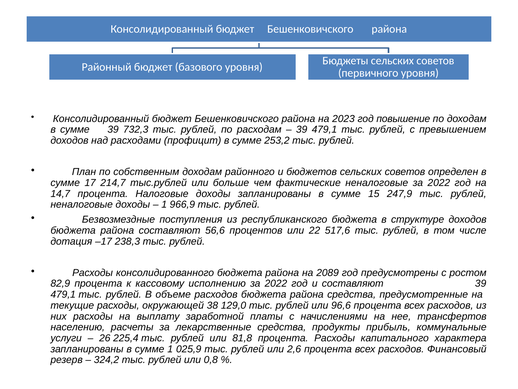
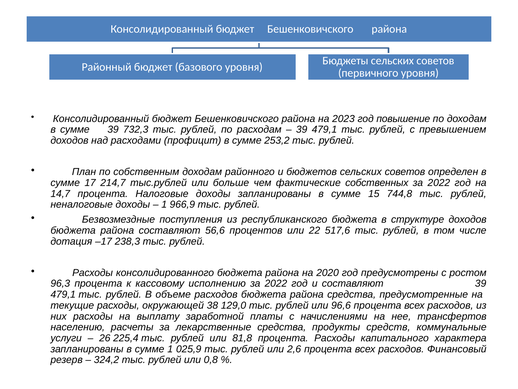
фактические неналоговые: неналоговые -> собственных (377, 183)
247,9: 247,9 -> 744,8 (399, 193)
2089: 2089 -> 2020 (328, 272)
82,9: 82,9 -> 96,3 (60, 283)
прибыль: прибыль -> средств (388, 327)
